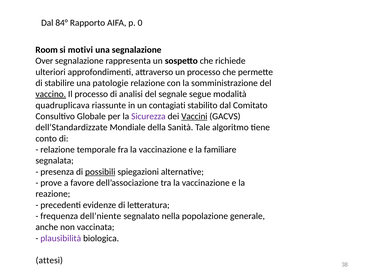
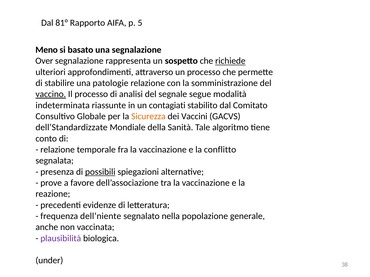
84°: 84° -> 81° (62, 23)
0: 0 -> 5 (140, 23)
Room: Room -> Meno (47, 50)
motivi: motivi -> basato (80, 50)
richiede underline: none -> present (230, 61)
quadruplicava: quadruplicava -> indeterminata (63, 105)
Sicurezza colour: purple -> orange (148, 117)
Vaccini underline: present -> none (194, 117)
familiare: familiare -> conflitto (220, 150)
attesi: attesi -> under (49, 261)
